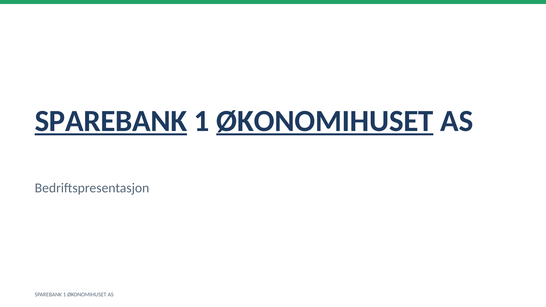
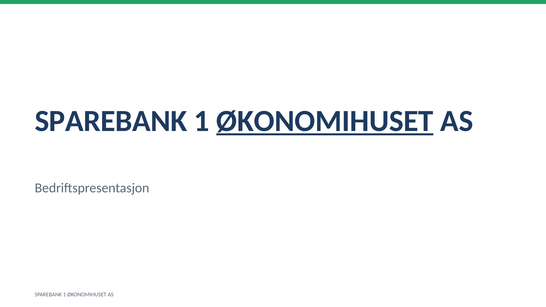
SPAREBANK underline: present -> none (111, 121)
